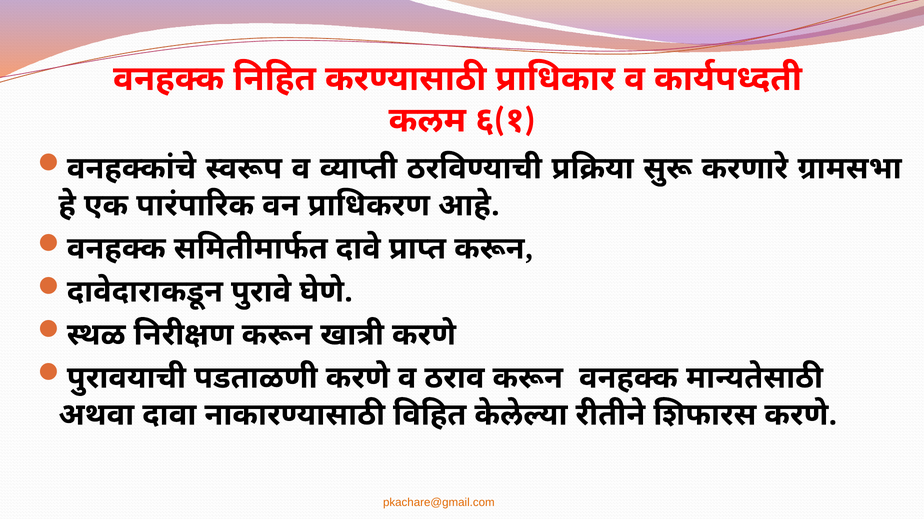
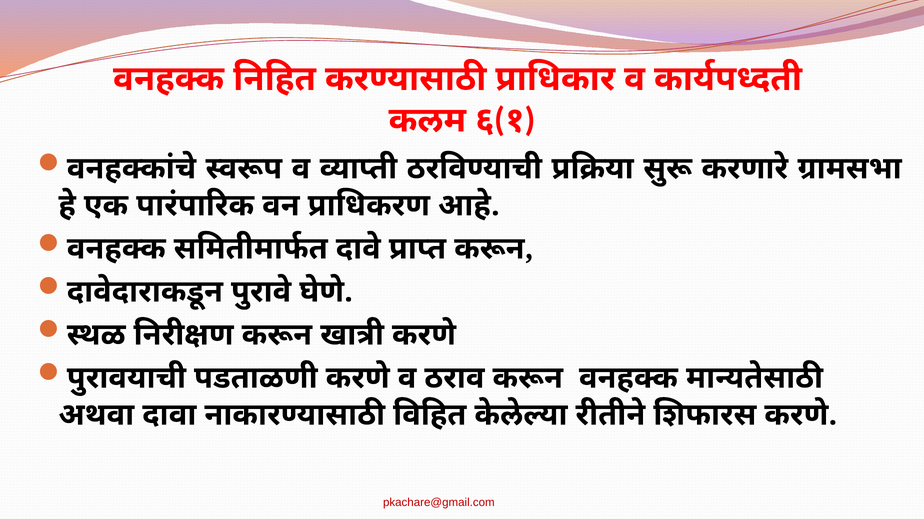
pkachare@gmail.com colour: orange -> red (439, 503)
